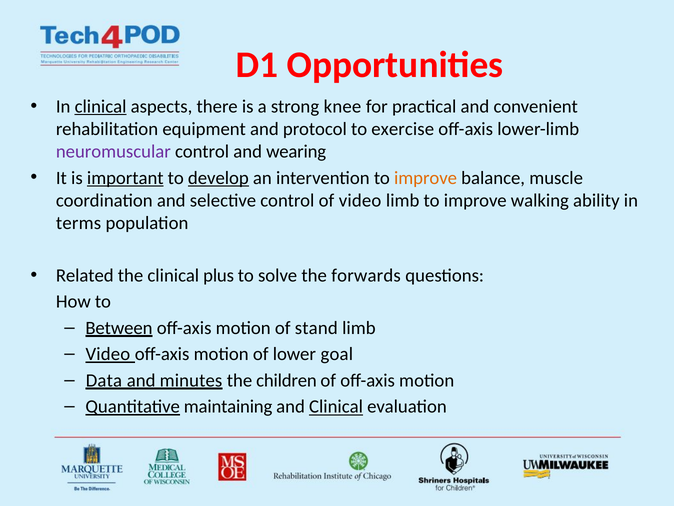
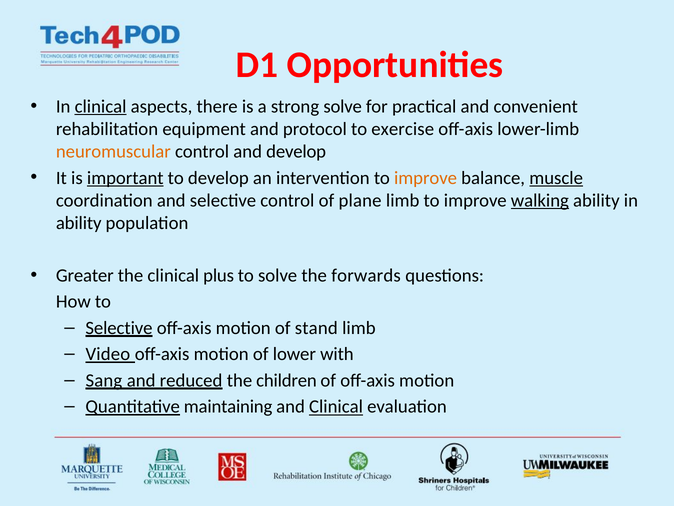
strong knee: knee -> solve (343, 106)
neuromuscular colour: purple -> orange (113, 151)
and wearing: wearing -> develop (296, 151)
develop underline: present -> none (218, 178)
muscle underline: none -> present (556, 178)
of video: video -> plane (360, 200)
walking underline: none -> present (540, 200)
terms: terms -> ability (79, 223)
Related: Related -> Greater (85, 275)
Between: Between -> Selective (119, 328)
goal: goal -> with (337, 354)
Data: Data -> Sang (104, 380)
minutes: minutes -> reduced (191, 380)
